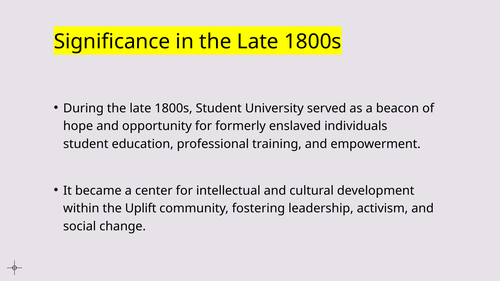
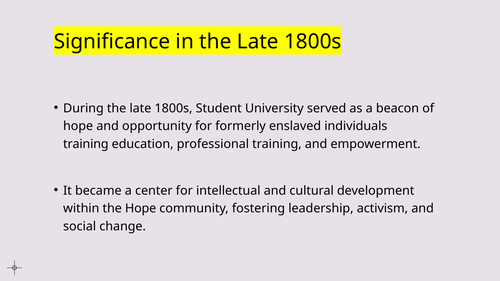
student: student -> training (86, 144)
the Uplift: Uplift -> Hope (141, 209)
